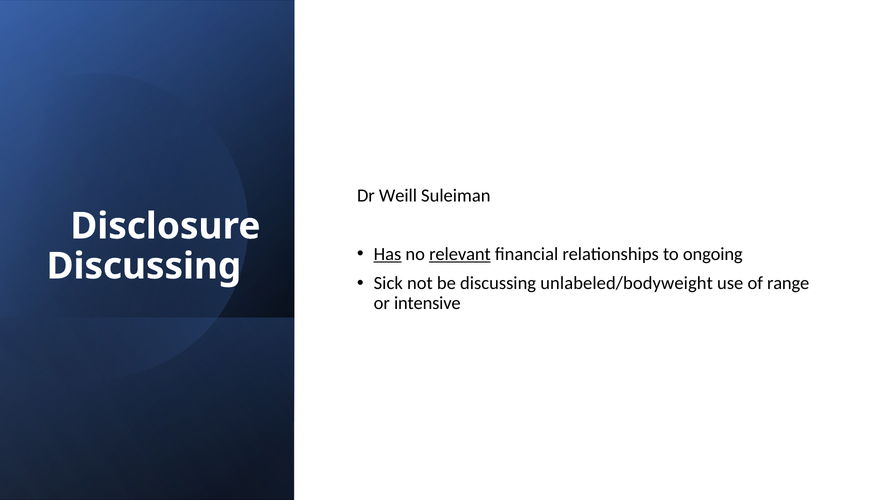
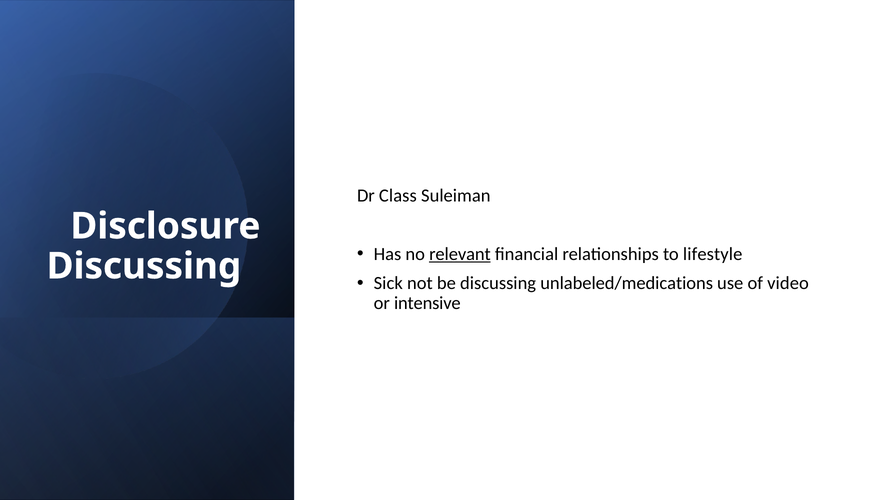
Weill: Weill -> Class (398, 195)
Has underline: present -> none (387, 254)
ongoing: ongoing -> lifestyle (713, 254)
unlabeled/bodyweight: unlabeled/bodyweight -> unlabeled/medications (627, 283)
range: range -> video (788, 283)
